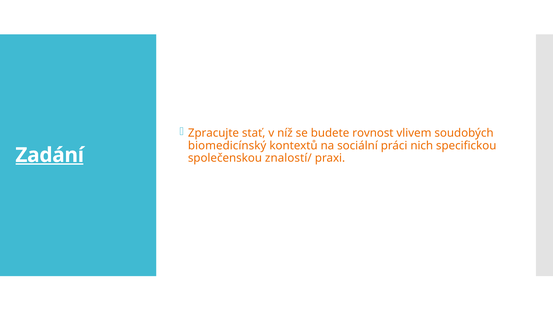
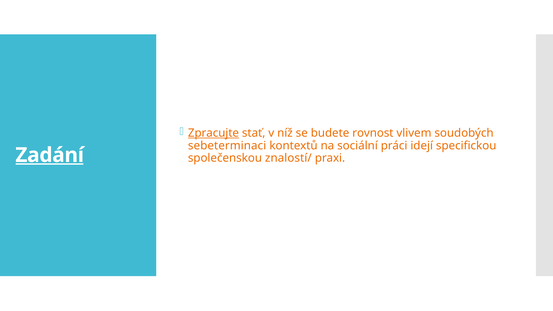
Zpracujte underline: none -> present (213, 133)
biomedicínský: biomedicínský -> sebeterminaci (227, 146)
nich: nich -> idejí (422, 146)
